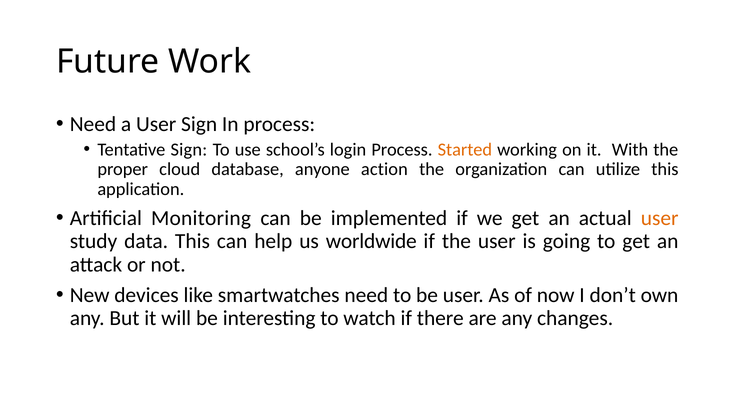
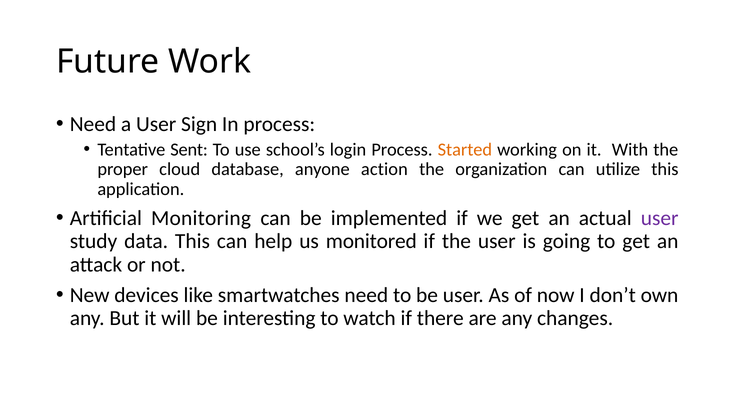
Tentative Sign: Sign -> Sent (189, 150)
user colour: orange -> purple (660, 218)
worldwide: worldwide -> monitored (371, 242)
